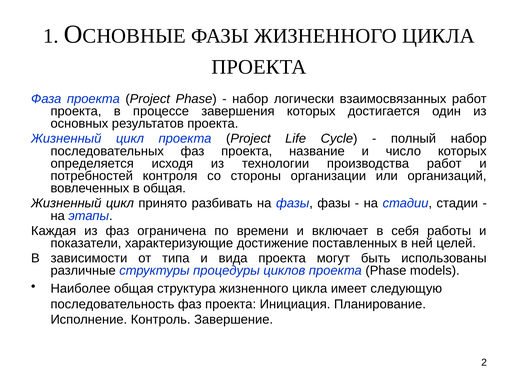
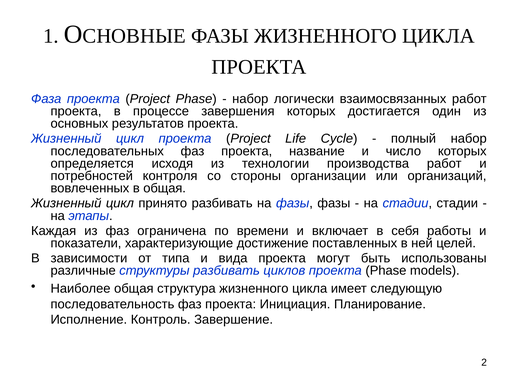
структуры процедуры: процедуры -> разбивать (226, 271)
